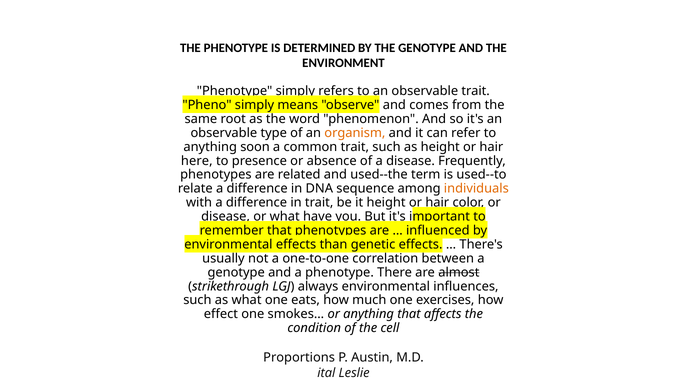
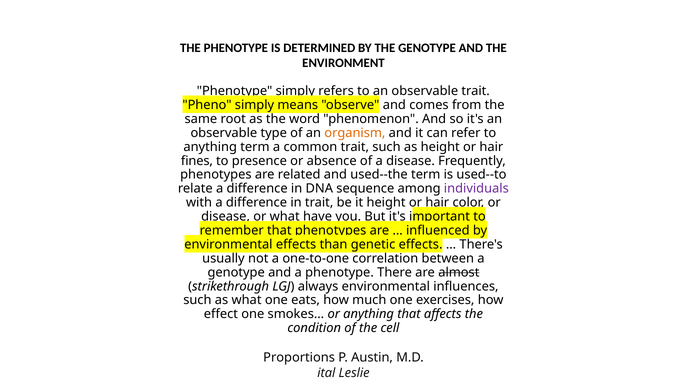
anything soon: soon -> term (255, 147)
here: here -> fines (197, 161)
individuals colour: orange -> purple (476, 189)
